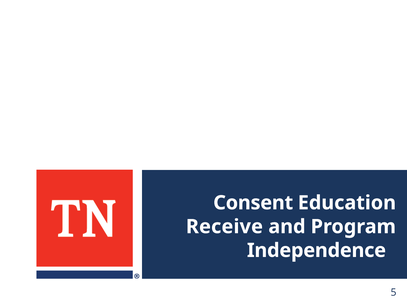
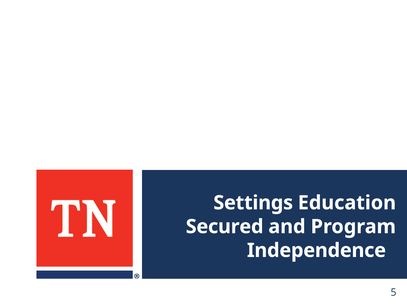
Consent: Consent -> Settings (253, 202)
Receive: Receive -> Secured (225, 226)
